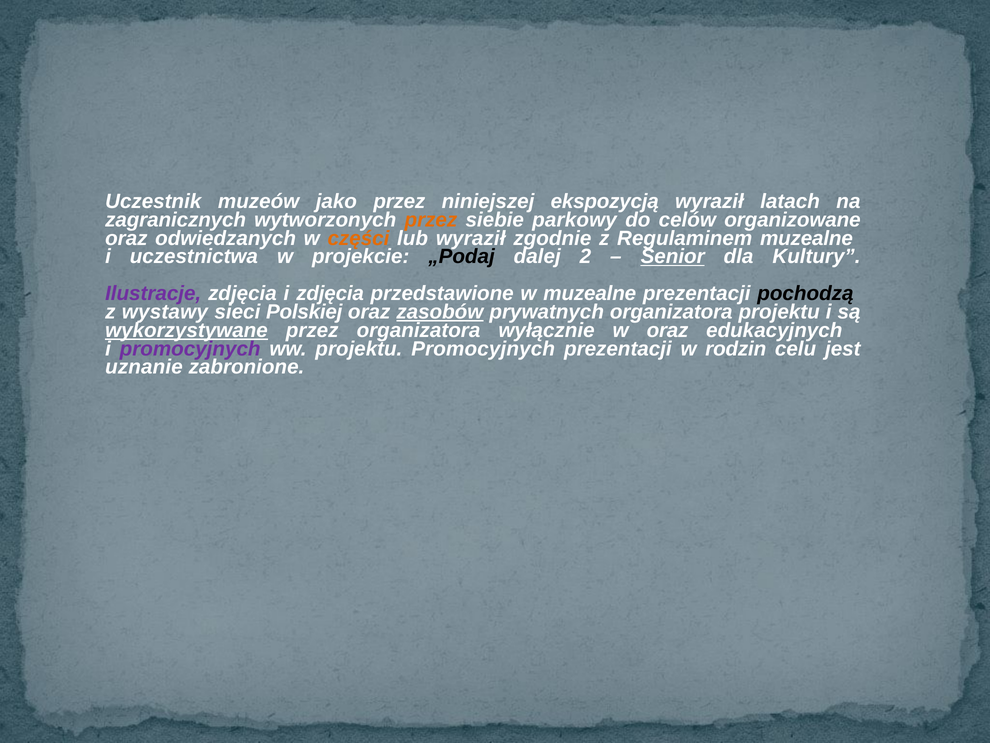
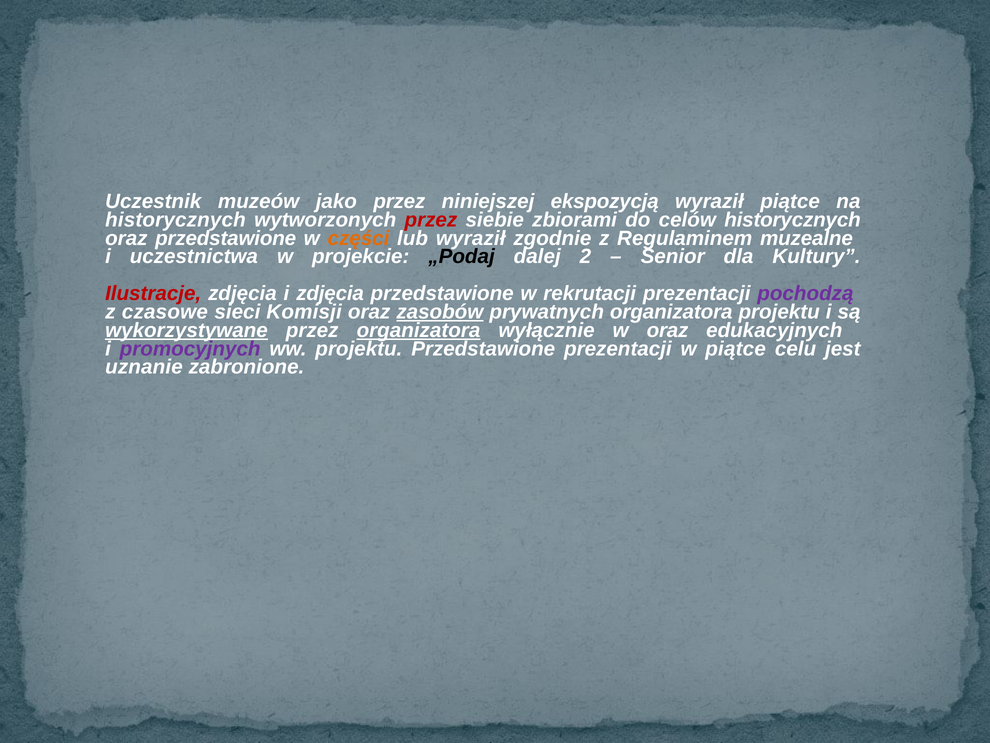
wyraził latach: latach -> piątce (790, 201)
zagranicznych: zagranicznych -> historycznych (175, 220)
przez colour: orange -> red (431, 220)
parkowy: parkowy -> zbiorami (575, 220)
celów organizowane: organizowane -> historycznych (793, 220)
oraz odwiedzanych: odwiedzanych -> przedstawione (226, 238)
Senior underline: present -> none (673, 256)
Ilustracje colour: purple -> red (153, 293)
w muzealne: muzealne -> rekrutacji (590, 293)
pochodzą colour: black -> purple (805, 293)
wystawy: wystawy -> czasowe (165, 312)
Polskiej: Polskiej -> Komisji (304, 312)
organizatora underline: none -> present (418, 330)
projektu Promocyjnych: Promocyjnych -> Przedstawione (483, 348)
w rodzin: rodzin -> piątce (736, 348)
